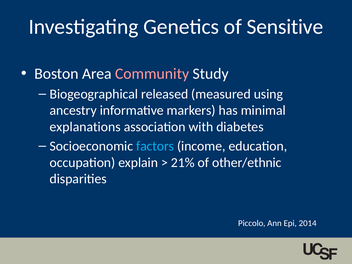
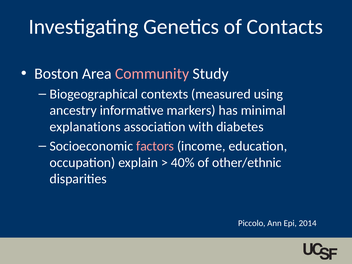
Sensitive: Sensitive -> Contacts (285, 27)
released: released -> contexts (165, 94)
factors colour: light blue -> pink (155, 146)
21%: 21% -> 40% (183, 163)
